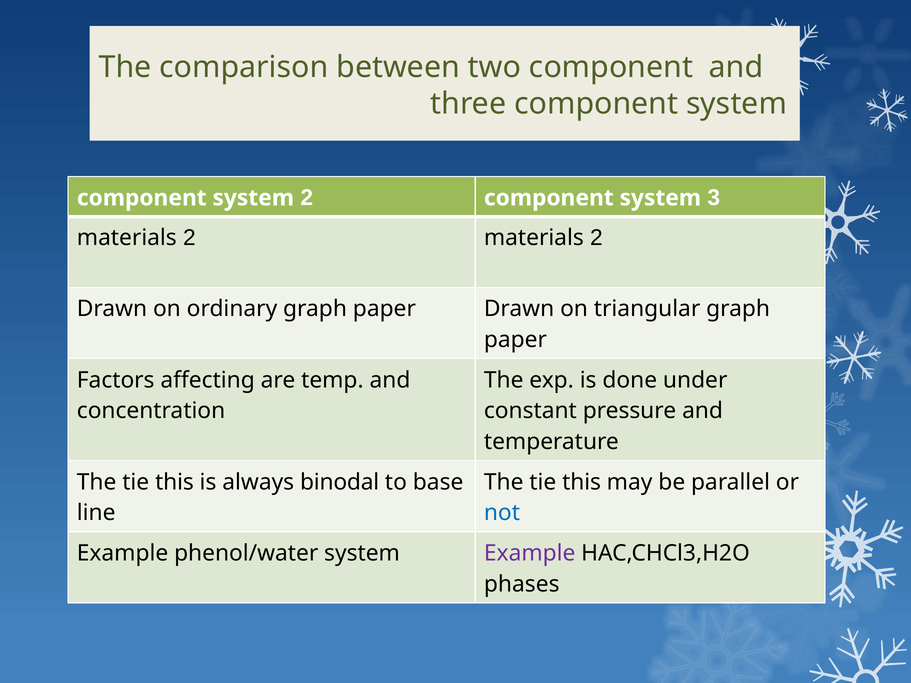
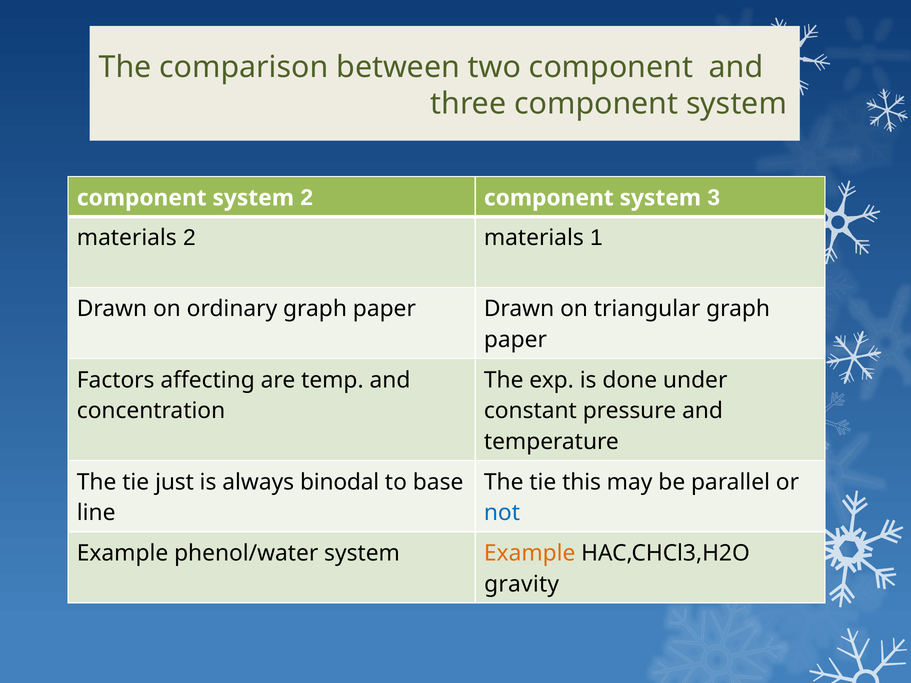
materials 2: 2 -> 1 (596, 238)
this: this -> just (175, 482)
Example colour: purple -> orange (530, 553)
phases: phases -> gravity (522, 584)
